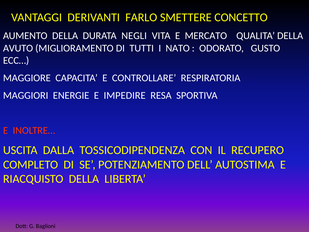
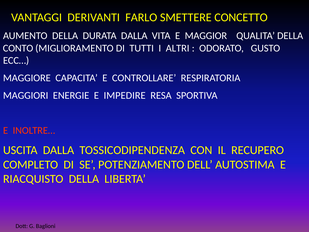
DURATA NEGLI: NEGLI -> DALLA (134, 36)
MERCATO: MERCATO -> MAGGIOR (206, 36)
AVUTO: AVUTO -> CONTO (18, 48)
NATO: NATO -> ALTRI (178, 48)
